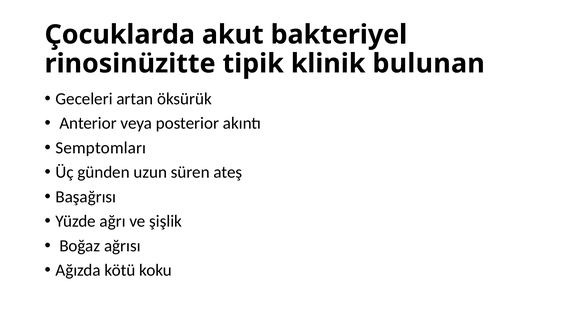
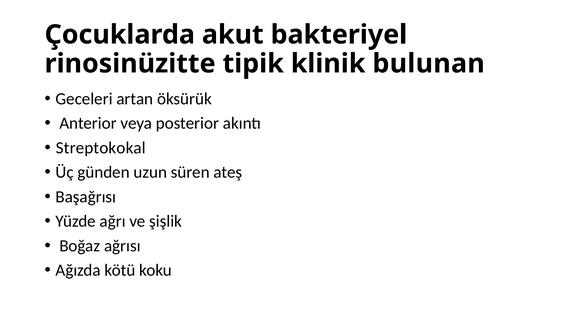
Semptomları: Semptomları -> Streptokokal (101, 148)
